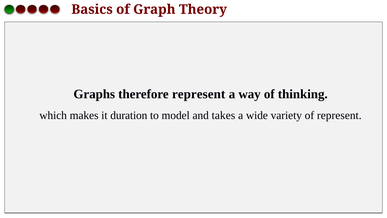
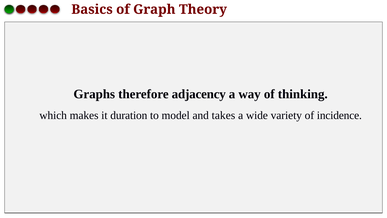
therefore represent: represent -> adjacency (199, 94)
of represent: represent -> incidence (339, 115)
